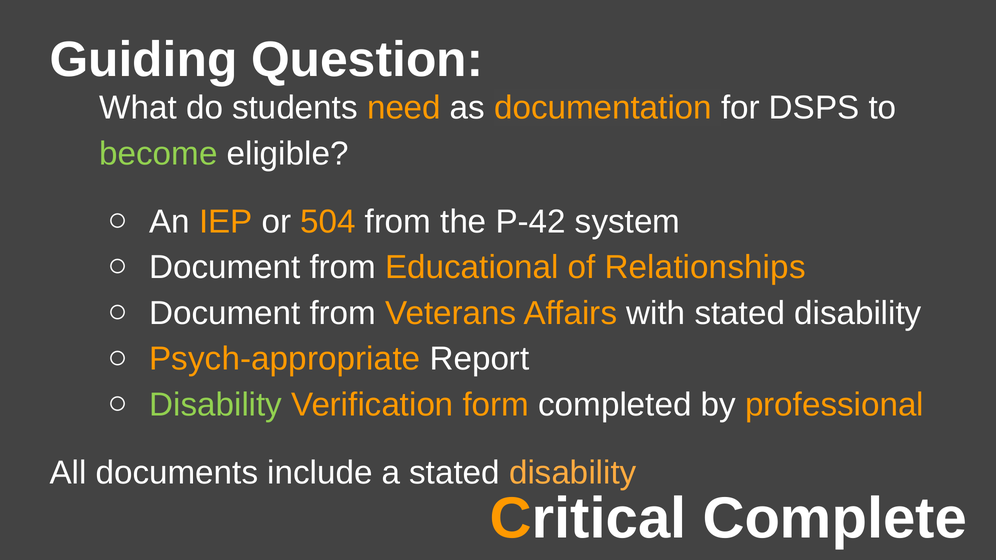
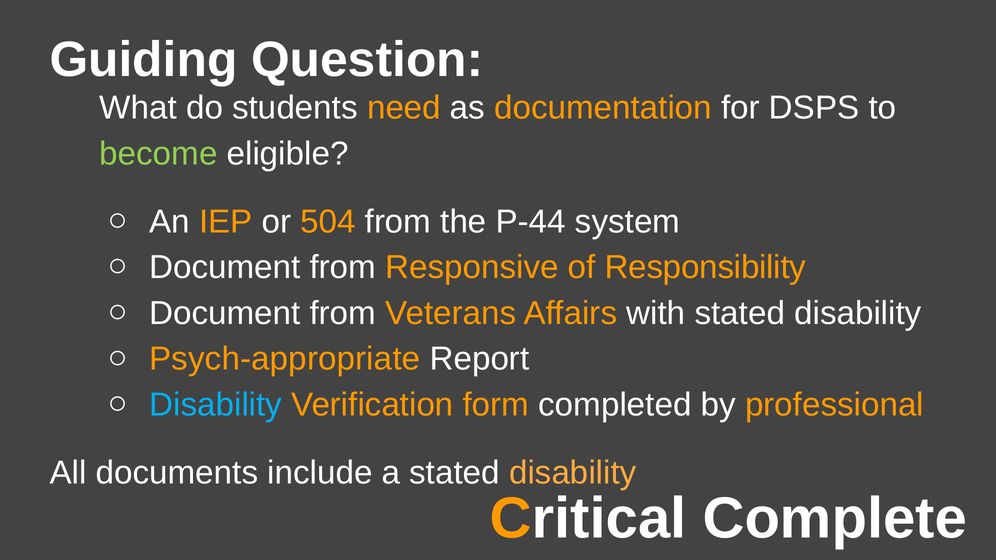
P-42: P-42 -> P-44 (531, 222)
Educational: Educational -> Responsive (472, 267)
Relationships: Relationships -> Responsibility (705, 267)
Disability colour: light green -> light blue (216, 405)
